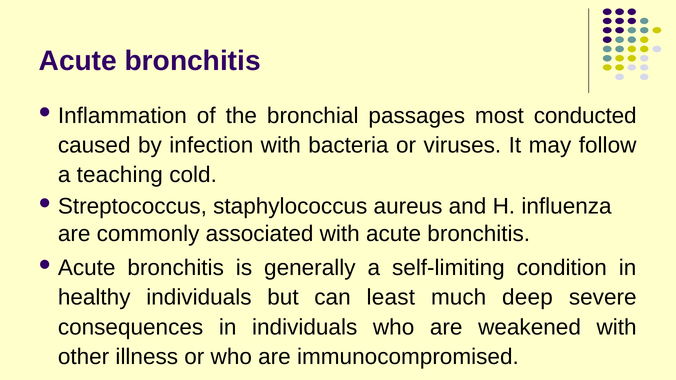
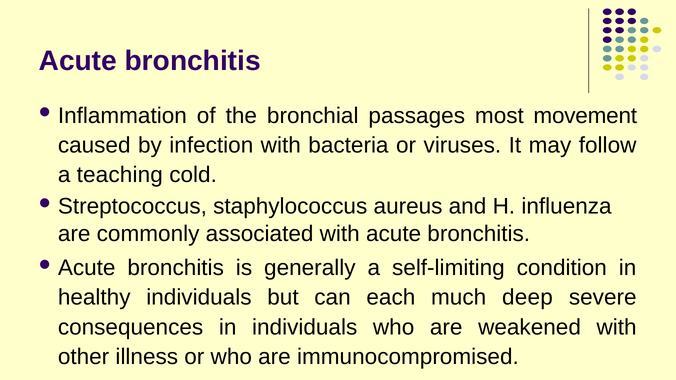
conducted: conducted -> movement (585, 116)
least: least -> each (391, 298)
